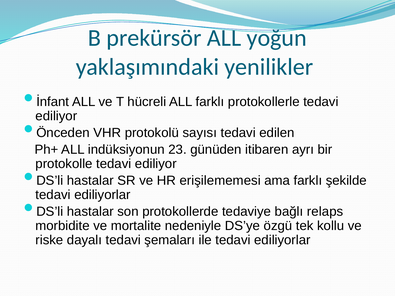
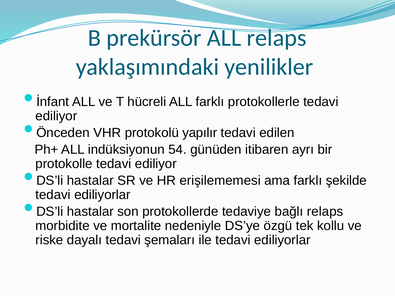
ALL yoğun: yoğun -> relaps (277, 38)
sayısı: sayısı -> yapılır (200, 133)
23: 23 -> 54 (178, 150)
